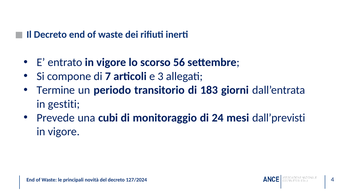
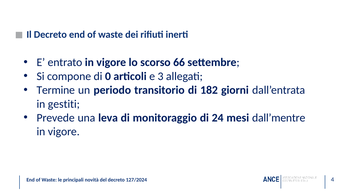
56: 56 -> 66 (179, 62)
7: 7 -> 0 (108, 76)
183: 183 -> 182 (209, 90)
cubi: cubi -> leva (108, 118)
dall’previsti: dall’previsti -> dall’mentre (279, 118)
